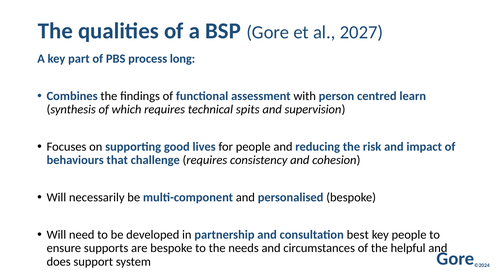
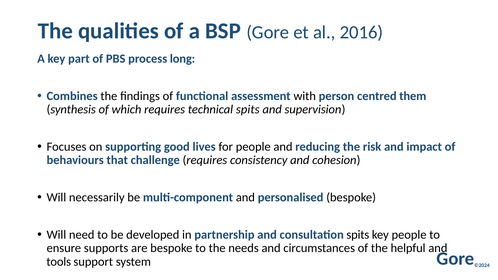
2027: 2027 -> 2016 (362, 32)
learn: learn -> them (413, 96)
consultation best: best -> spits (358, 235)
does: does -> tools (59, 262)
